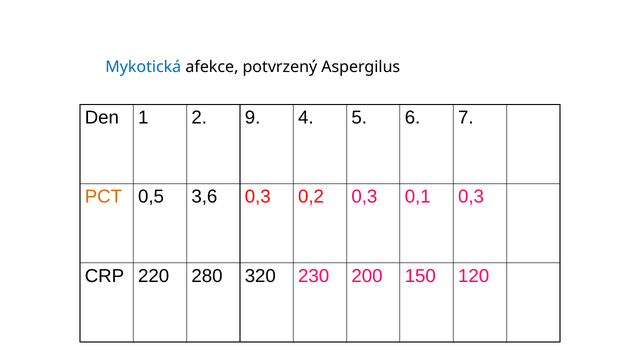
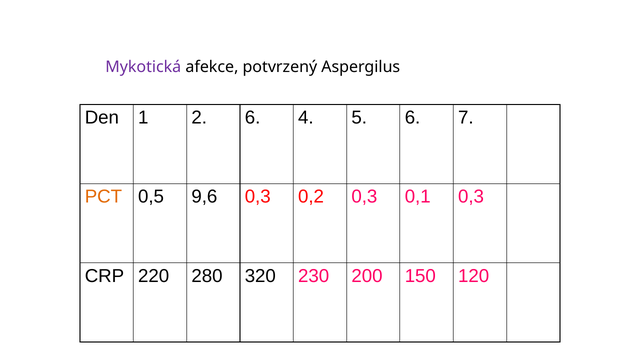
Mykotická colour: blue -> purple (143, 67)
2 9: 9 -> 6 (253, 118)
3,6: 3,6 -> 9,6 (204, 197)
